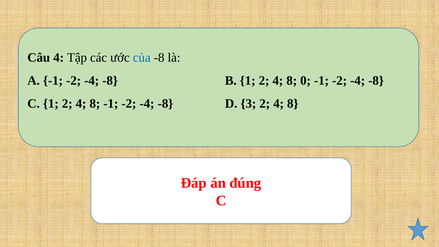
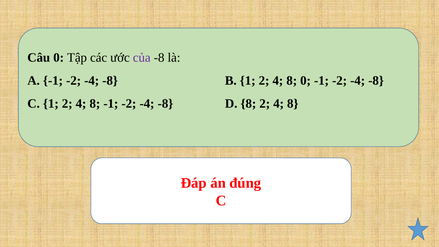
Câu 4: 4 -> 0 (59, 57)
của colour: blue -> purple (142, 57)
D 3: 3 -> 8 (248, 104)
